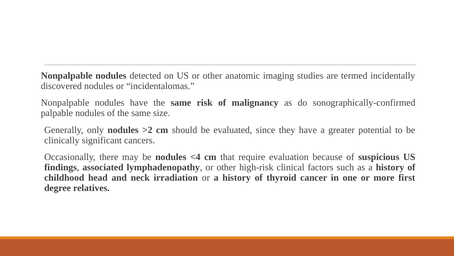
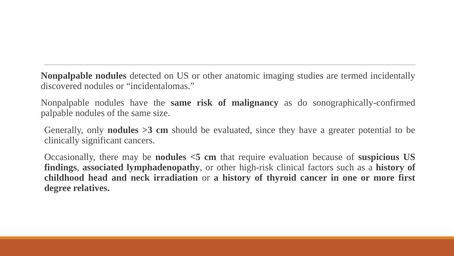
>2: >2 -> >3 (147, 130)
<4: <4 -> <5 (195, 157)
